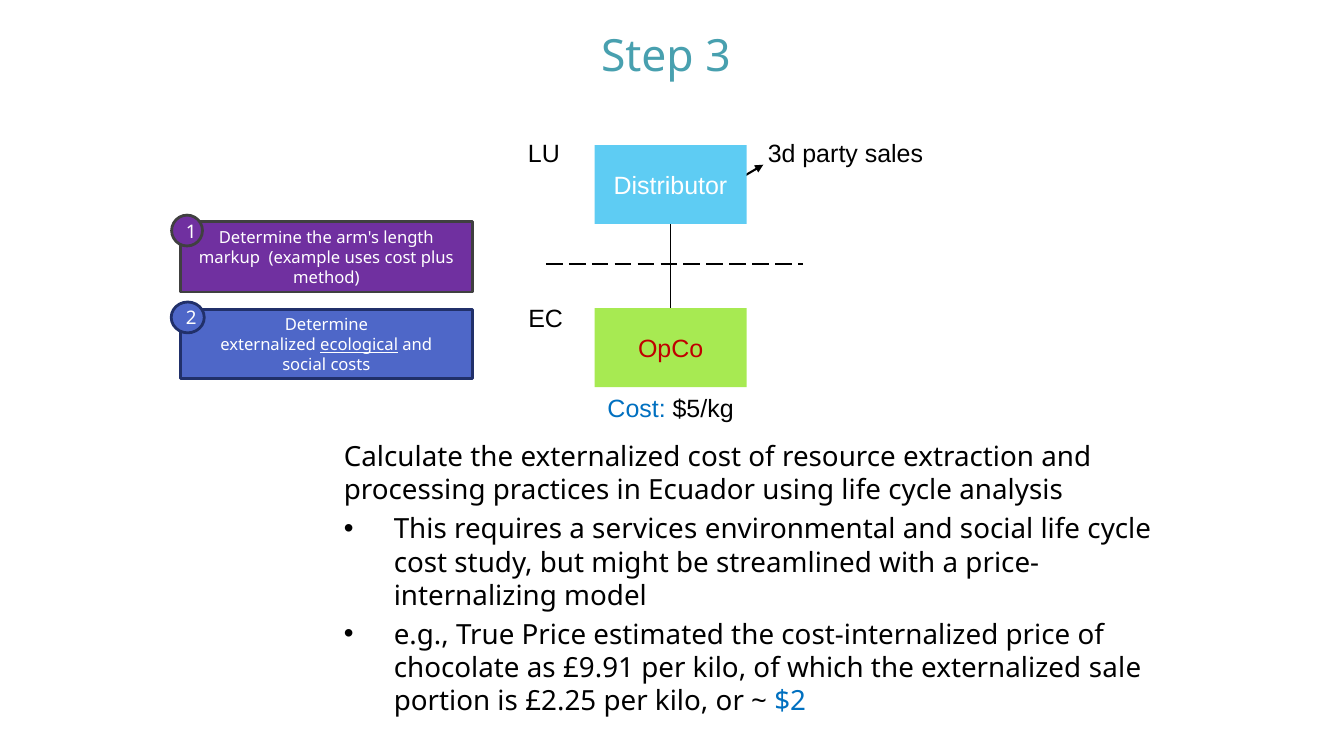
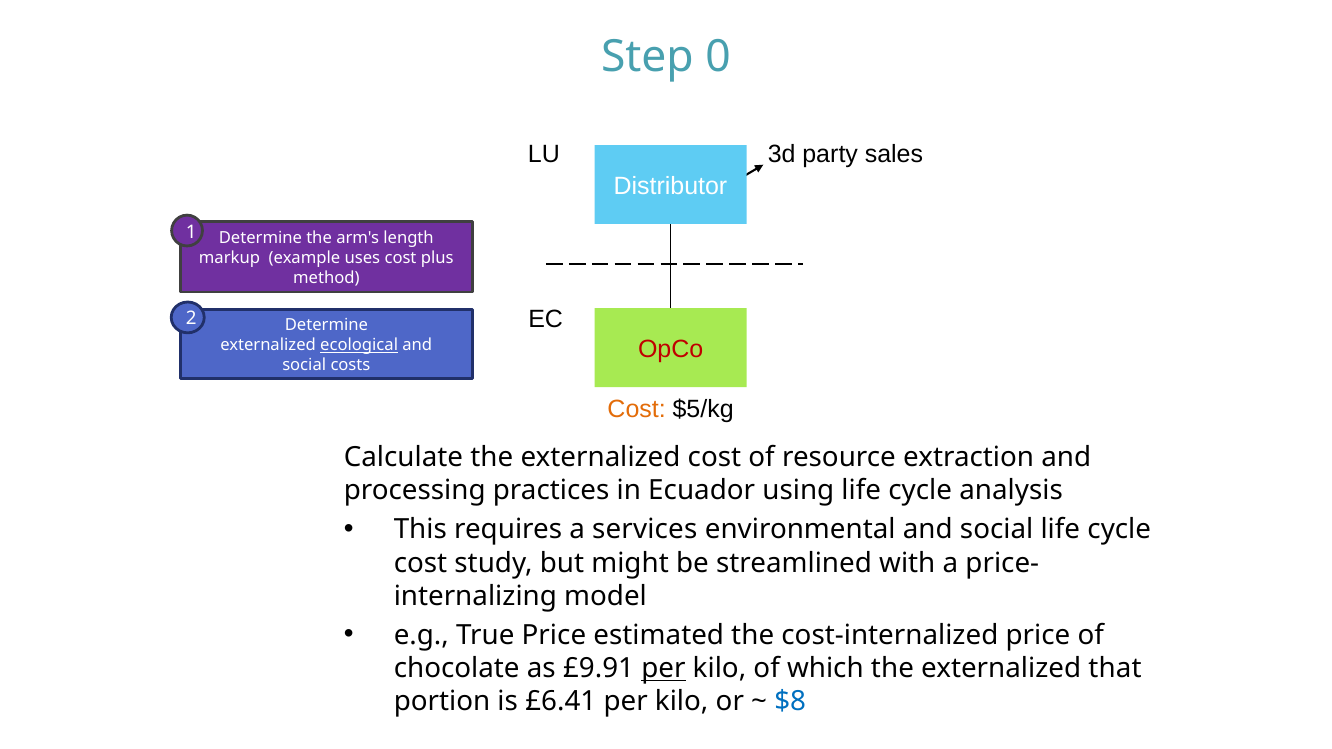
3: 3 -> 0 (718, 57)
Cost colour: blue -> orange (637, 409)
per underline: none -> present (663, 669)
sale: sale -> that (1115, 669)
£2.25: £2.25 -> £6.41 (561, 702)
$2: $2 -> $8 (790, 702)
